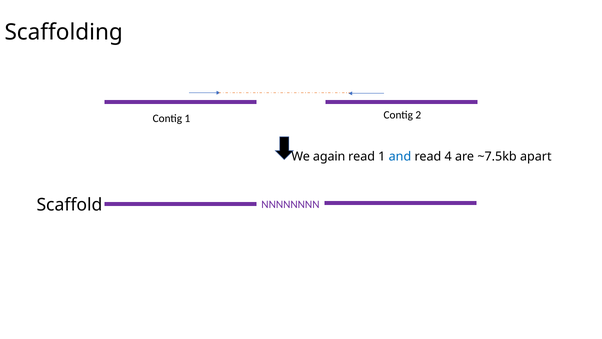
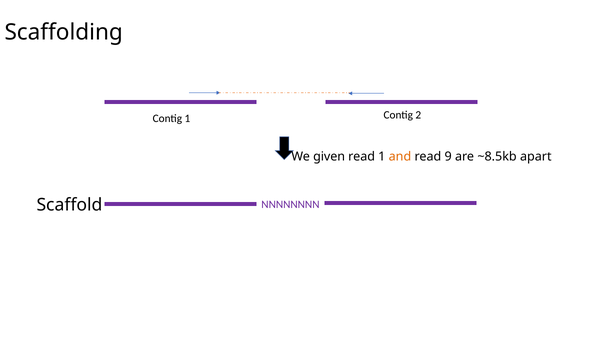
again: again -> given (329, 156)
and colour: blue -> orange (400, 156)
4: 4 -> 9 (448, 156)
~7.5kb: ~7.5kb -> ~8.5kb (497, 156)
